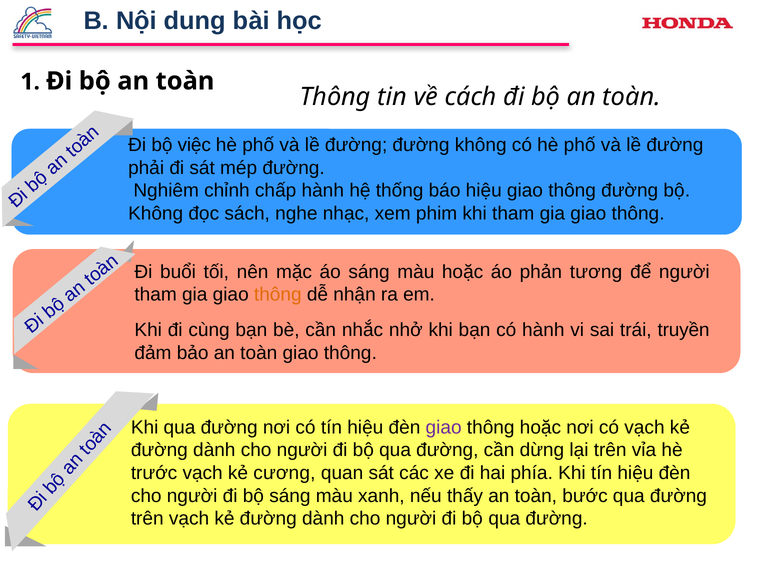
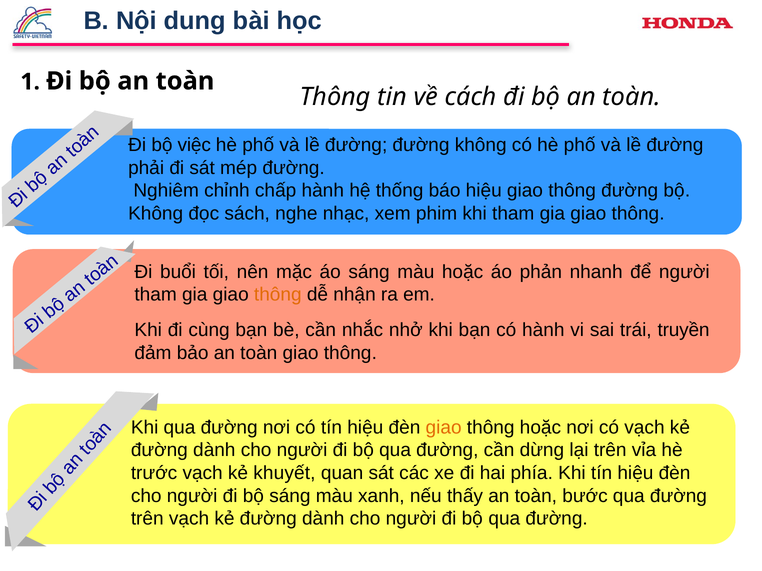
tương: tương -> nhanh (596, 272)
giao colour: purple -> orange (444, 428)
cương: cương -> khuyết (284, 473)
